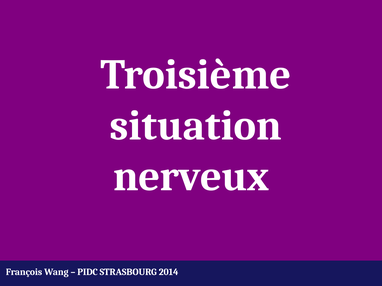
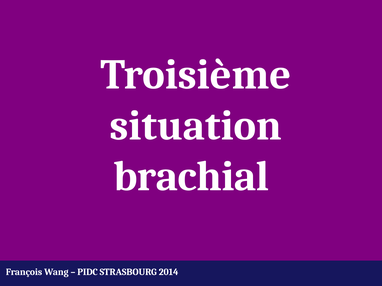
nerveux: nerveux -> brachial (191, 177)
